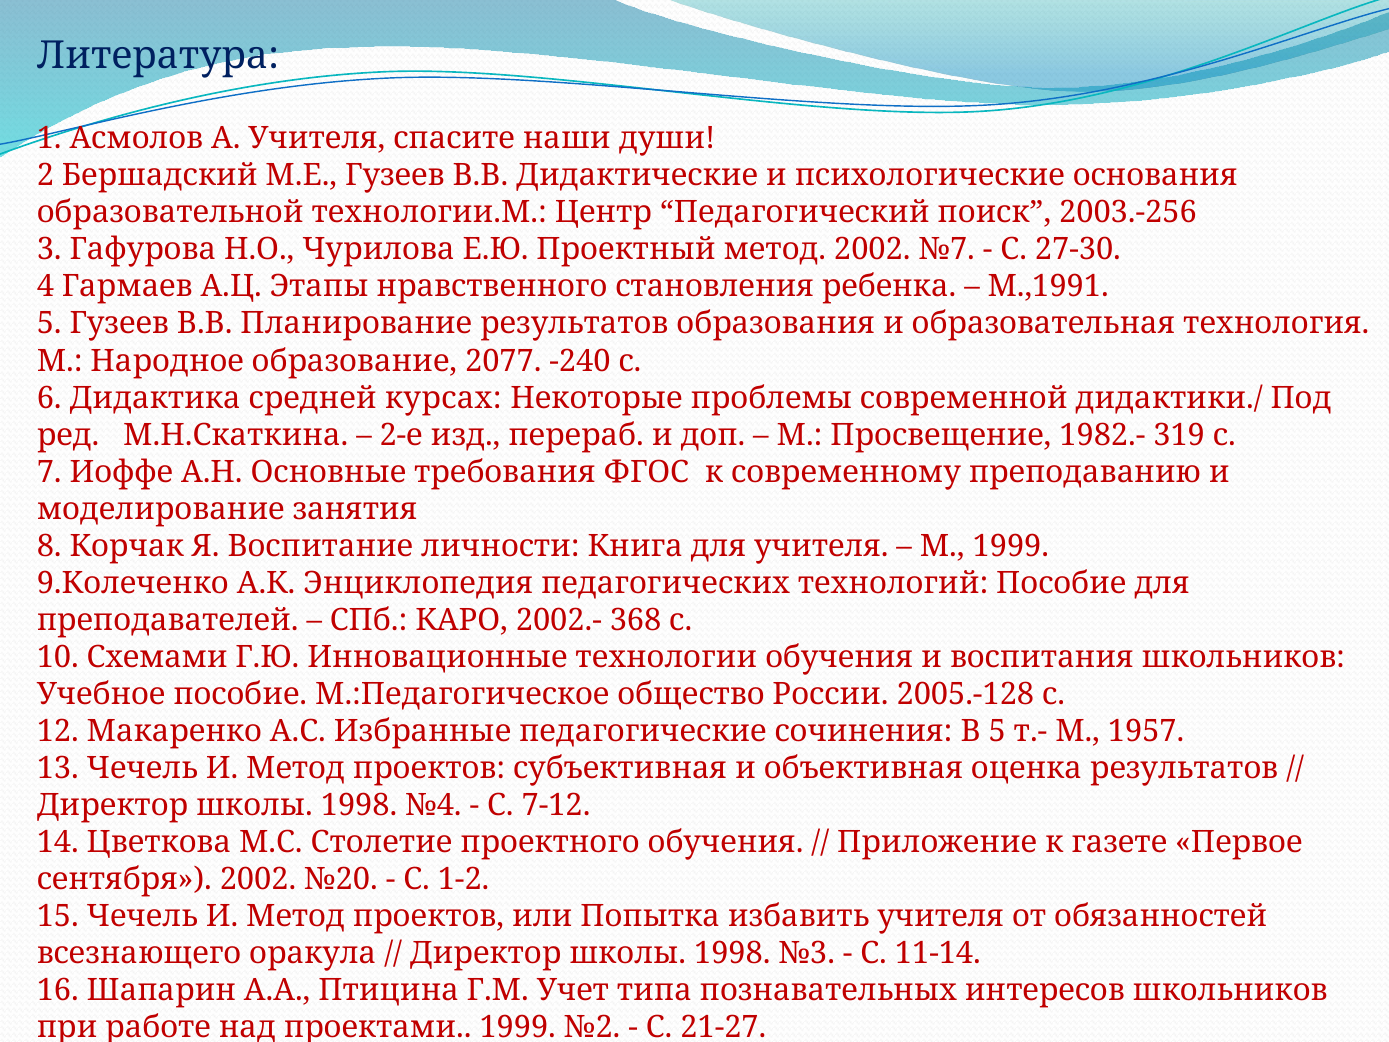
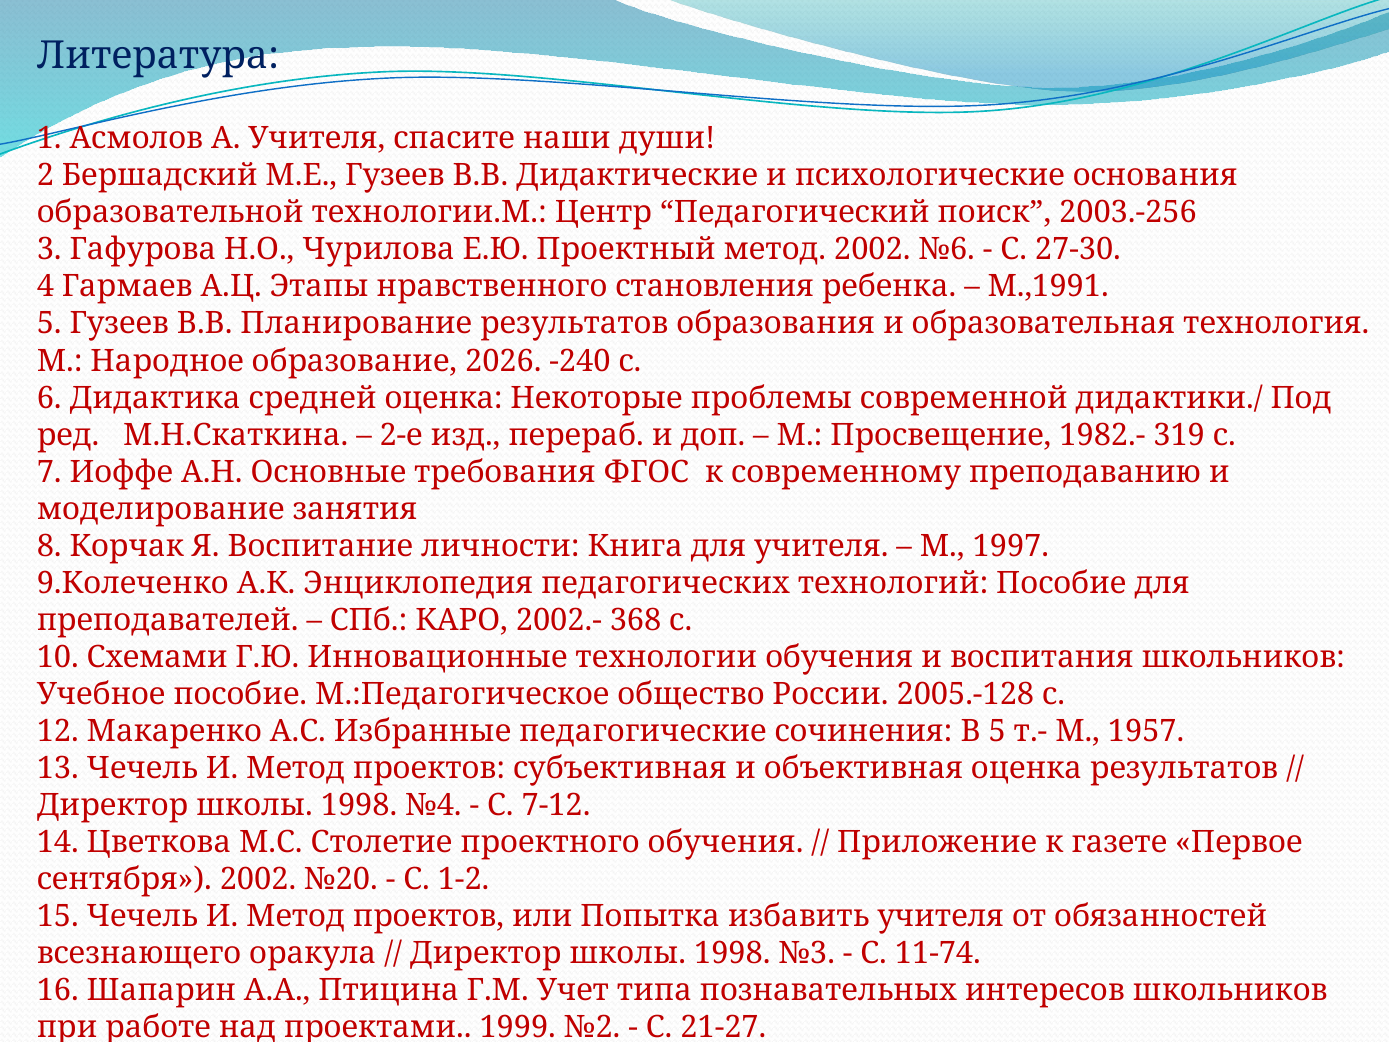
№7: №7 -> №6 (947, 250)
2077: 2077 -> 2026 (503, 361)
средней курсах: курсах -> оценка (444, 398)
М 1999: 1999 -> 1997 (1011, 546)
11-14: 11-14 -> 11-74 (938, 953)
